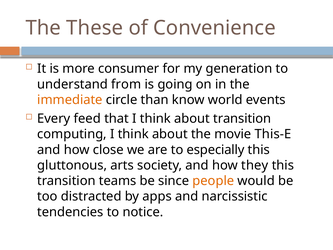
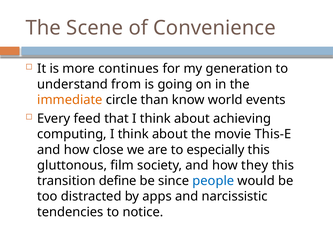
These: These -> Scene (95, 28)
consumer: consumer -> continues (129, 69)
about transition: transition -> achieving (242, 118)
arts: arts -> film (122, 165)
teams: teams -> define (118, 181)
people colour: orange -> blue (213, 181)
